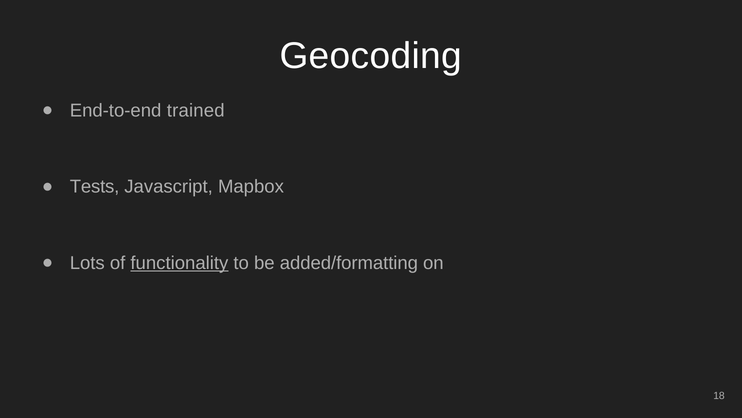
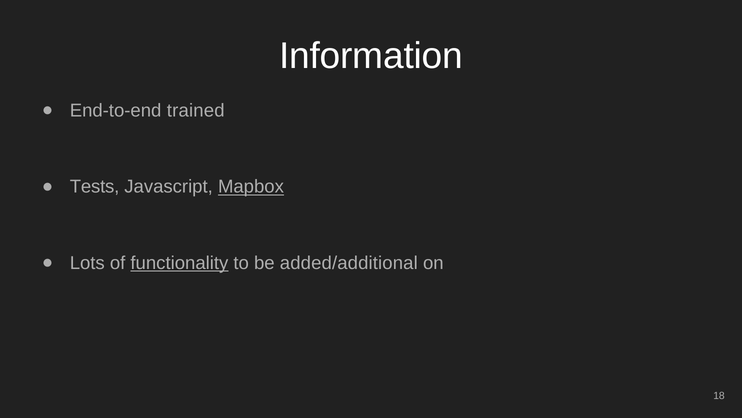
Geocoding: Geocoding -> Information (371, 56)
Mapbox underline: none -> present (251, 187)
added/formatting: added/formatting -> added/additional (349, 262)
